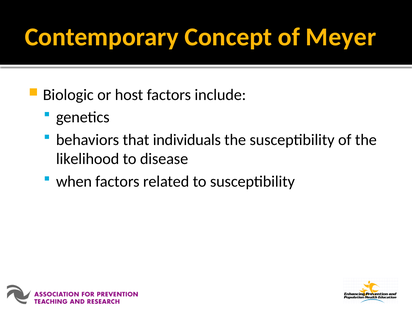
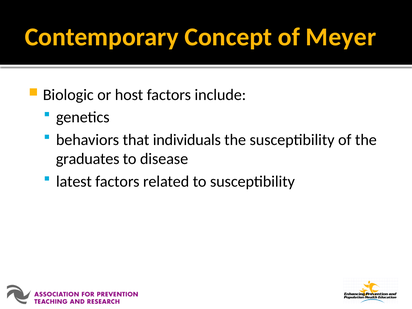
likelihood: likelihood -> graduates (88, 159)
when: when -> latest (74, 181)
